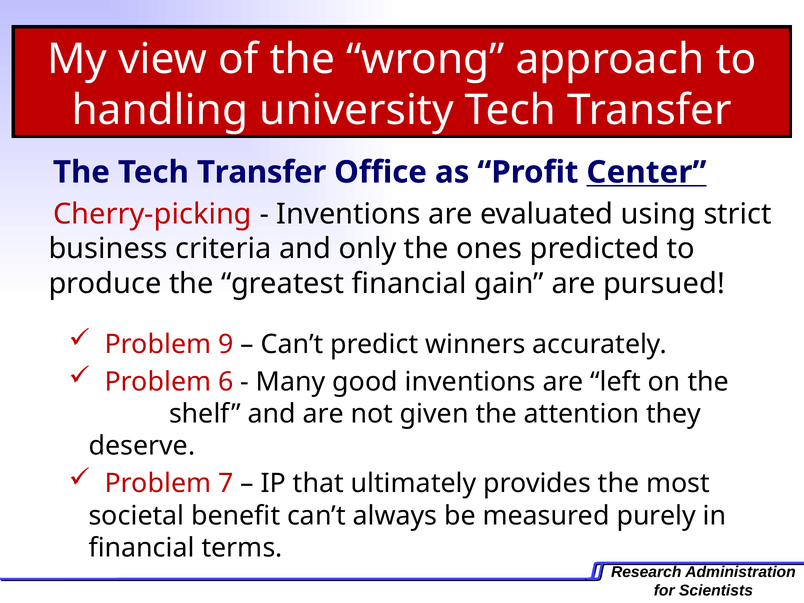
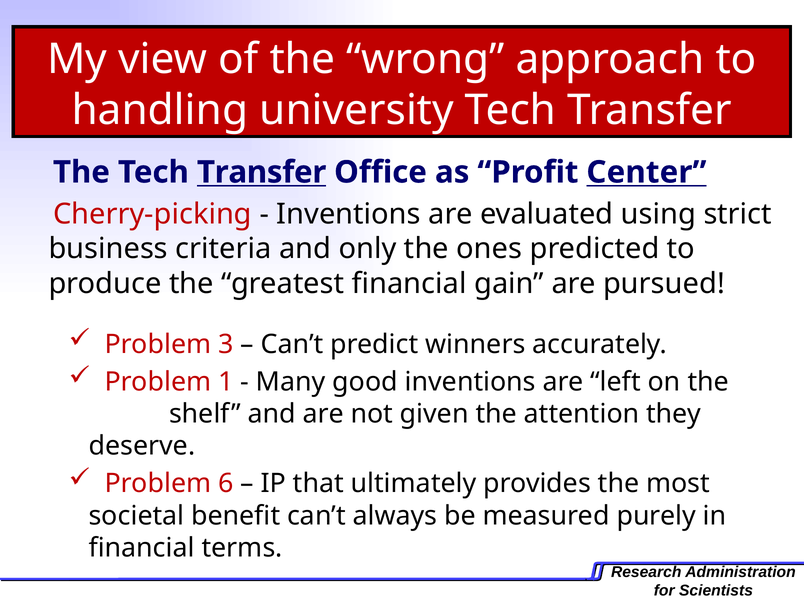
Transfer underline: none -> present (262, 172)
9: 9 -> 3 (226, 344)
6: 6 -> 1 (226, 382)
7: 7 -> 6 (226, 484)
